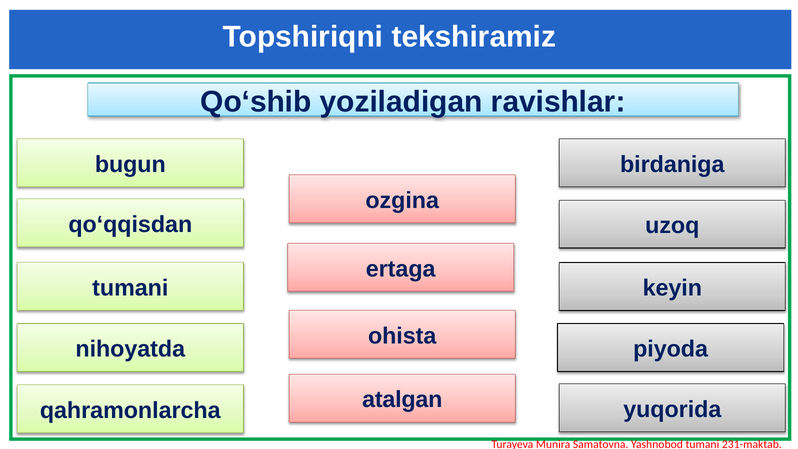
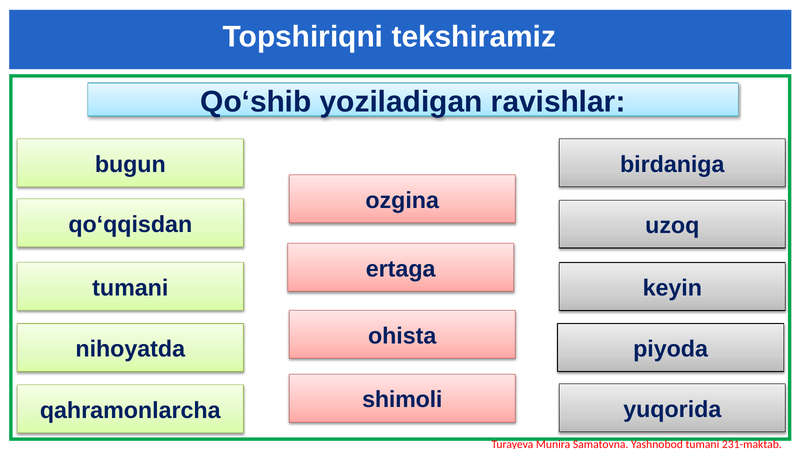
atalgan: atalgan -> shimoli (402, 400)
